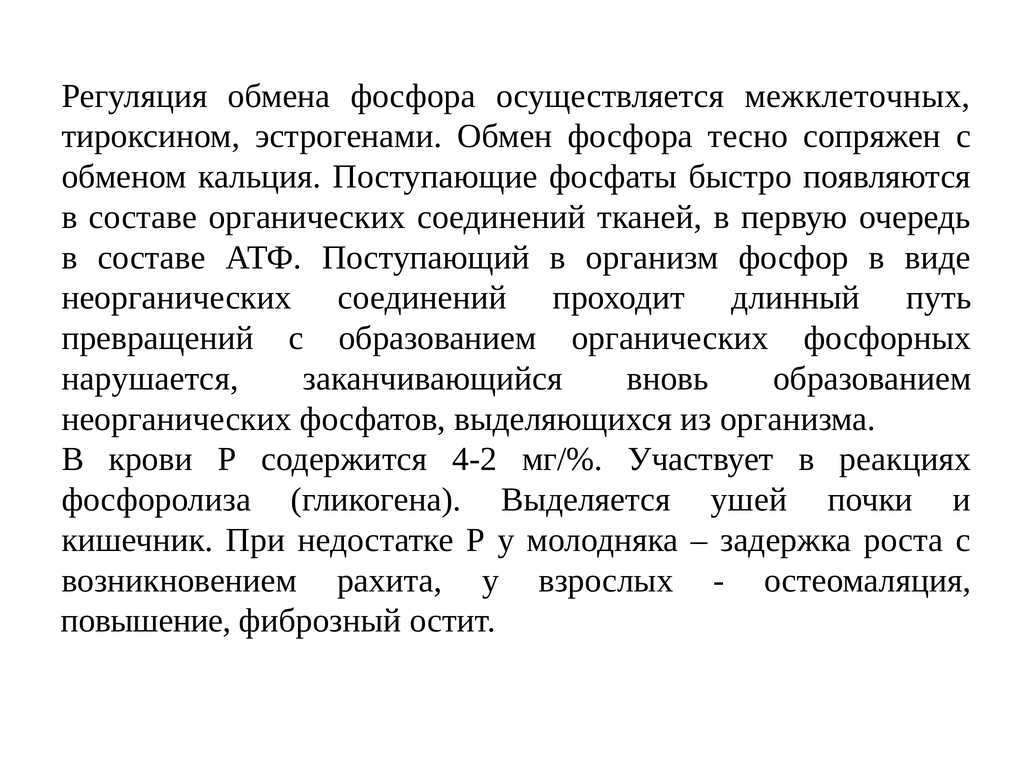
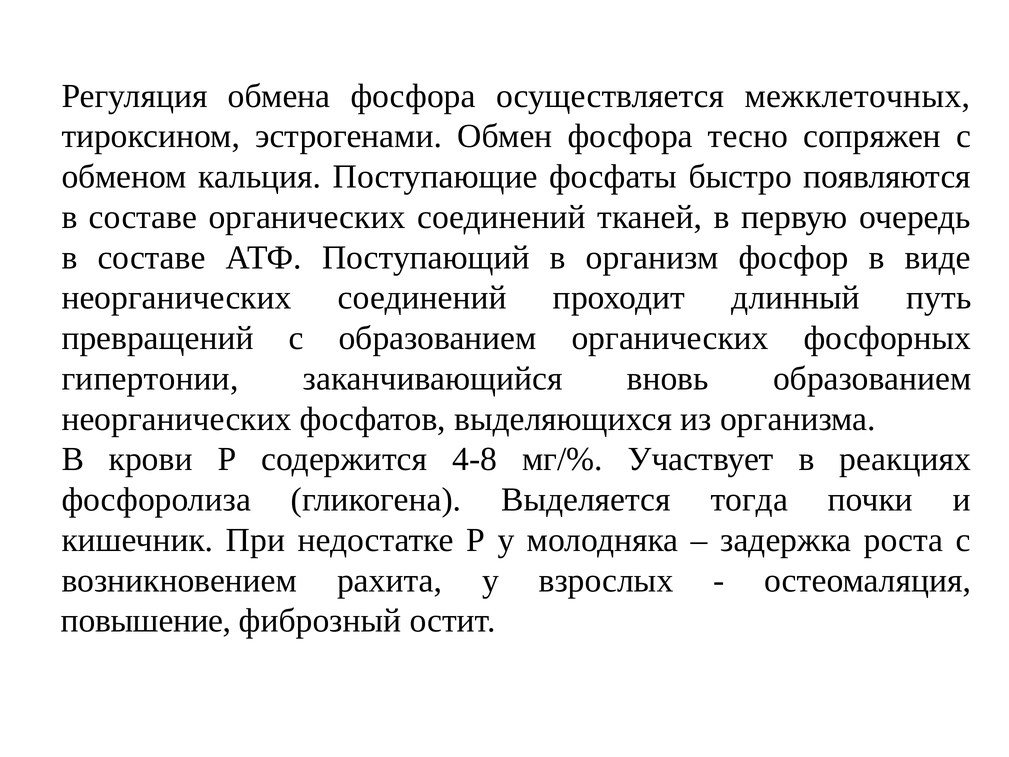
нарушается: нарушается -> гипертонии (150, 378)
4-2: 4-2 -> 4-8 (475, 459)
ушей: ушей -> тогда (749, 500)
